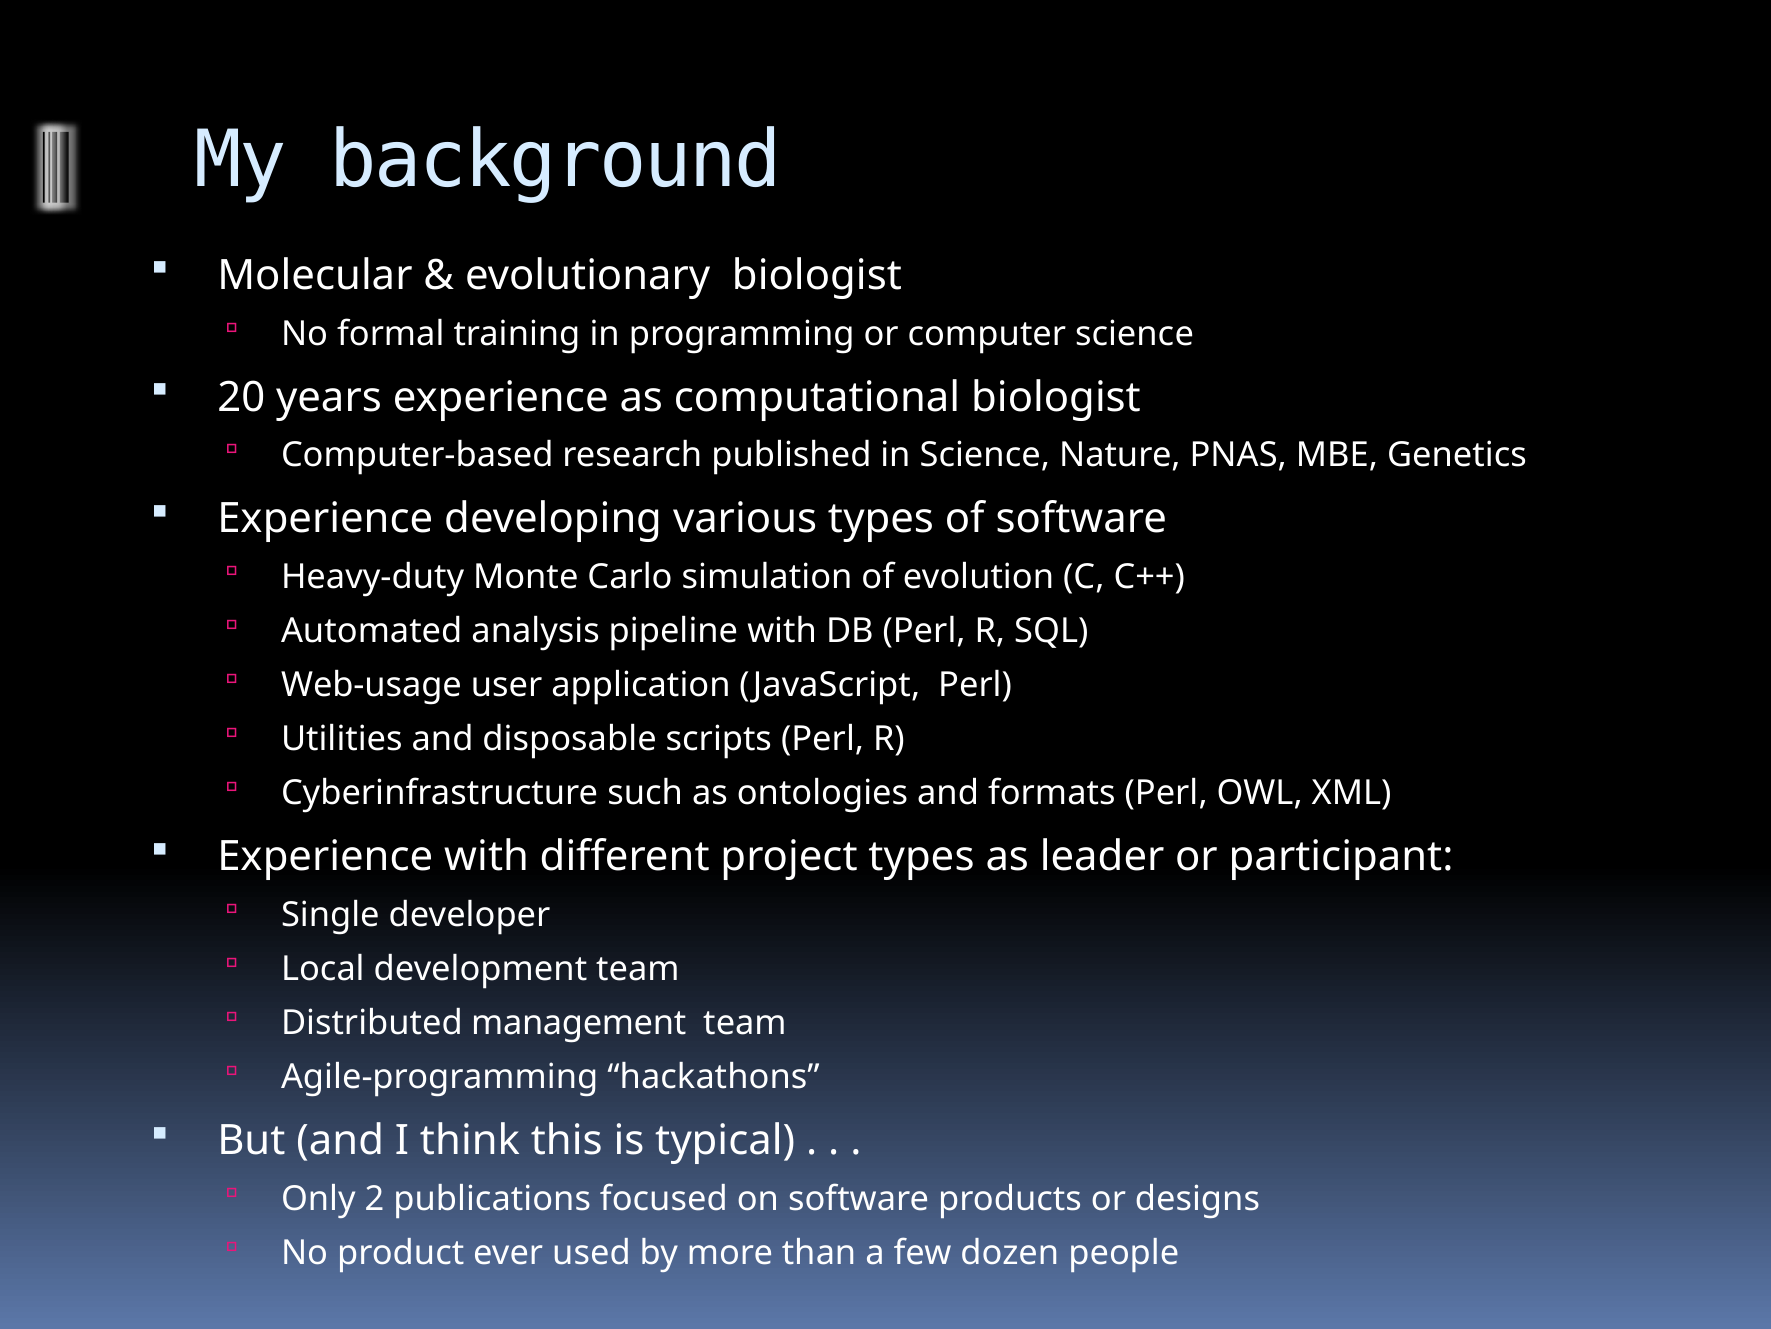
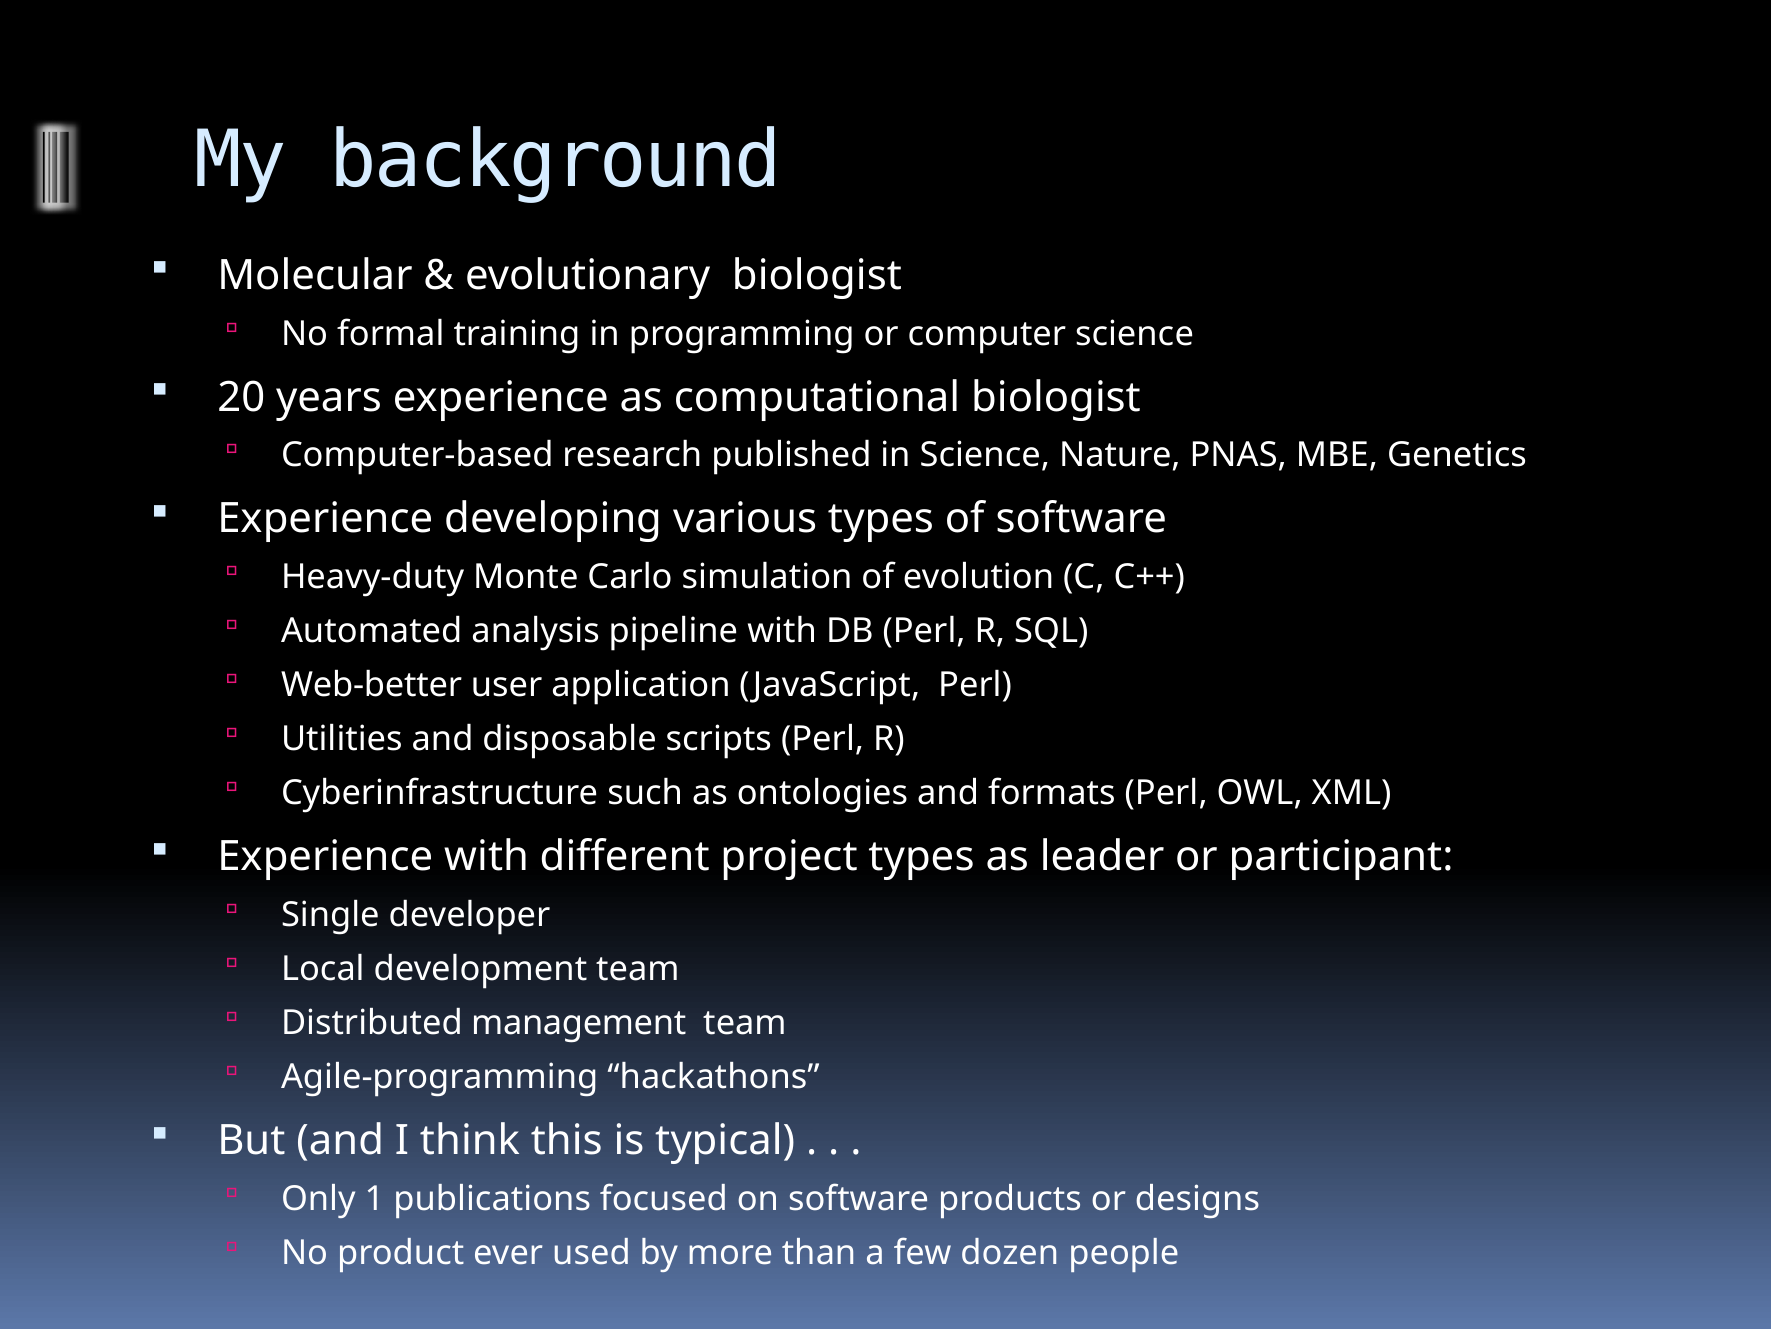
Web-usage: Web-usage -> Web-better (372, 685)
2: 2 -> 1 (374, 1198)
